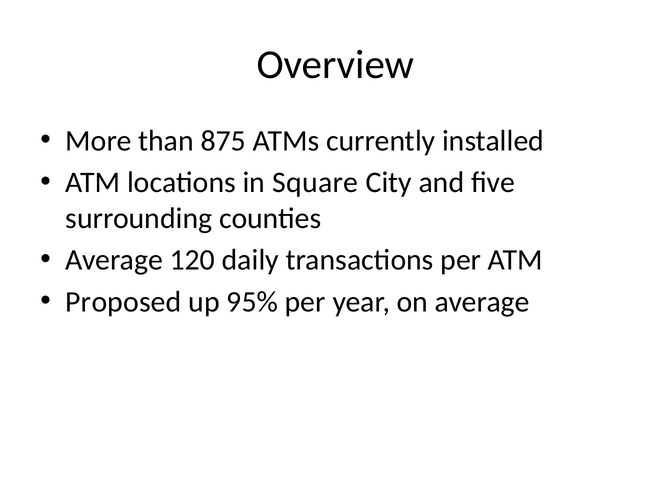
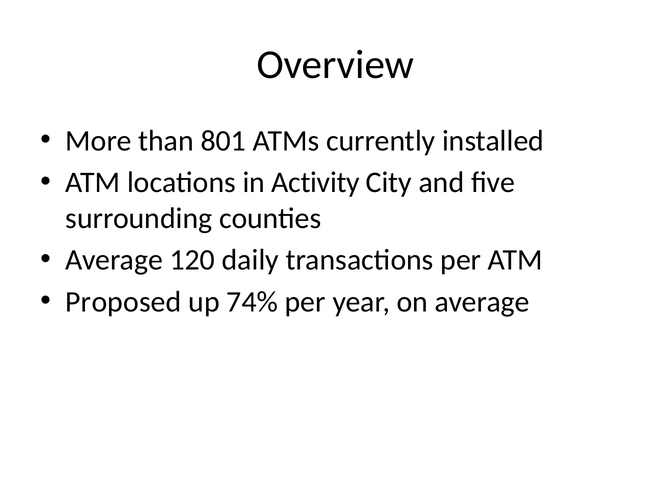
875: 875 -> 801 (223, 141)
Square: Square -> Activity (316, 183)
95%: 95% -> 74% (252, 302)
